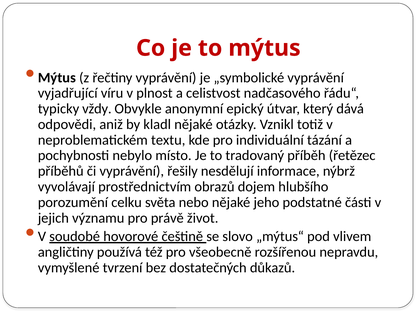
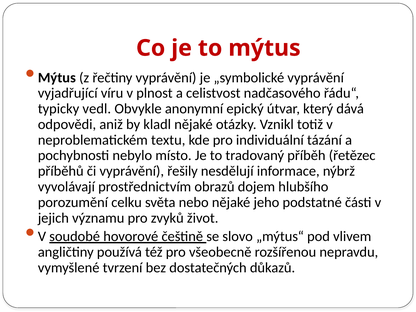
vždy: vždy -> vedl (97, 109)
právě: právě -> zvyků (167, 218)
